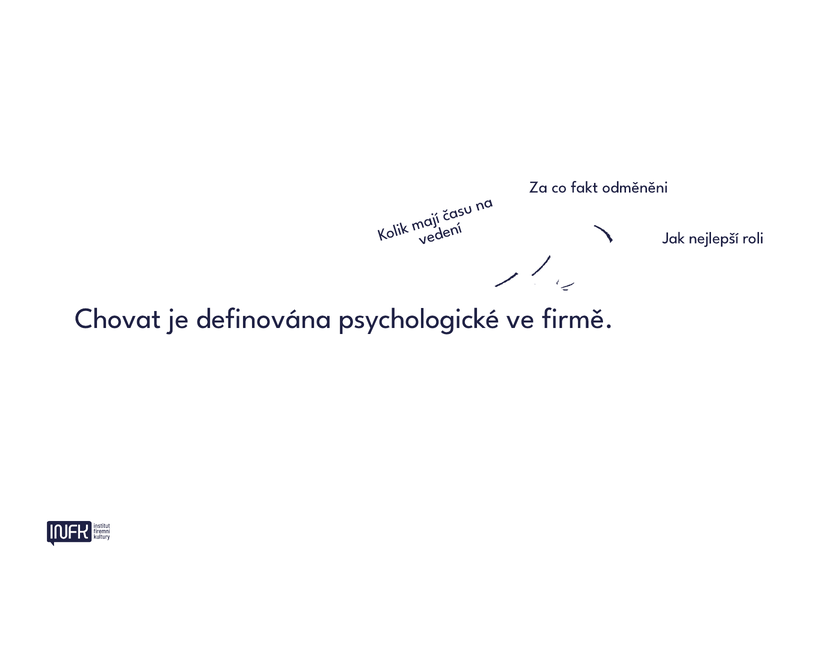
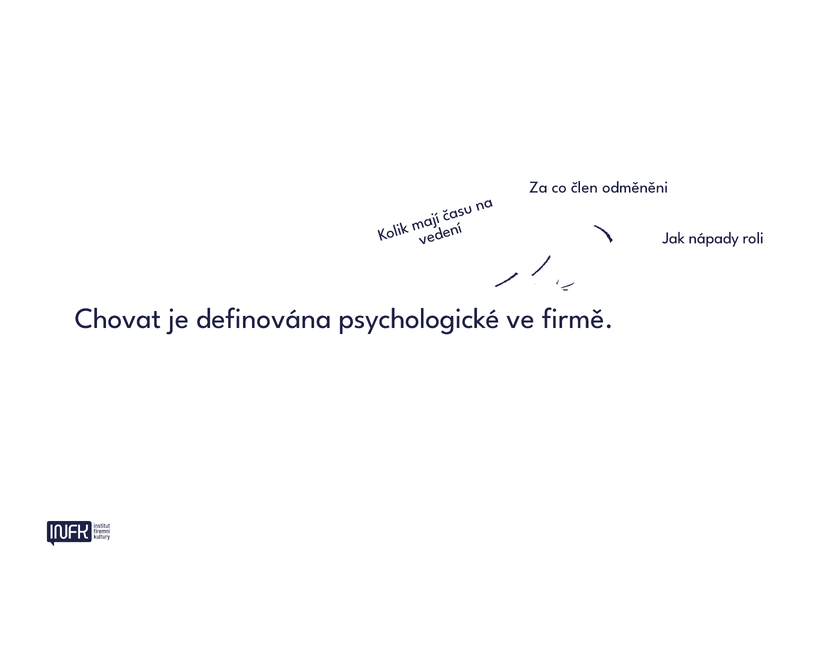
fakt: fakt -> člen (584, 187)
nejlepší: nejlepší -> nápady (714, 238)
